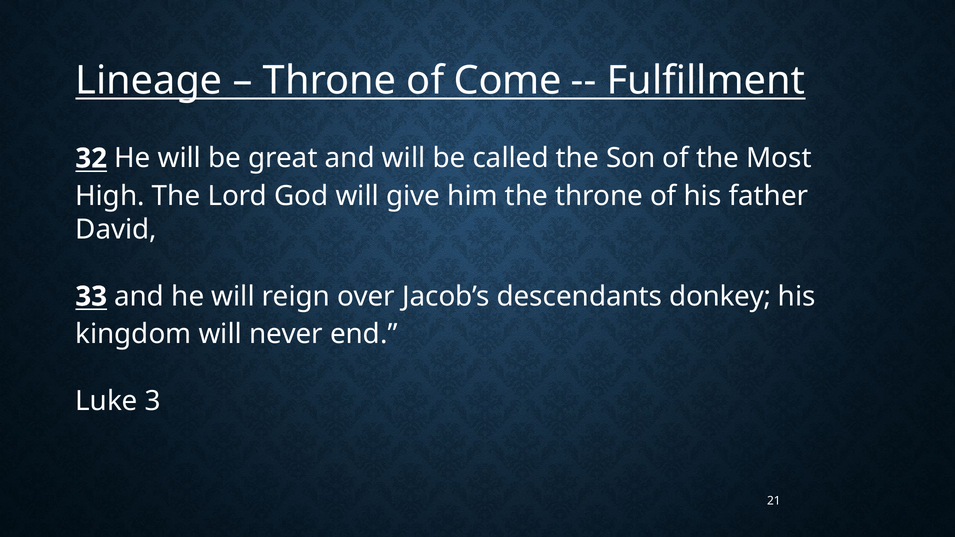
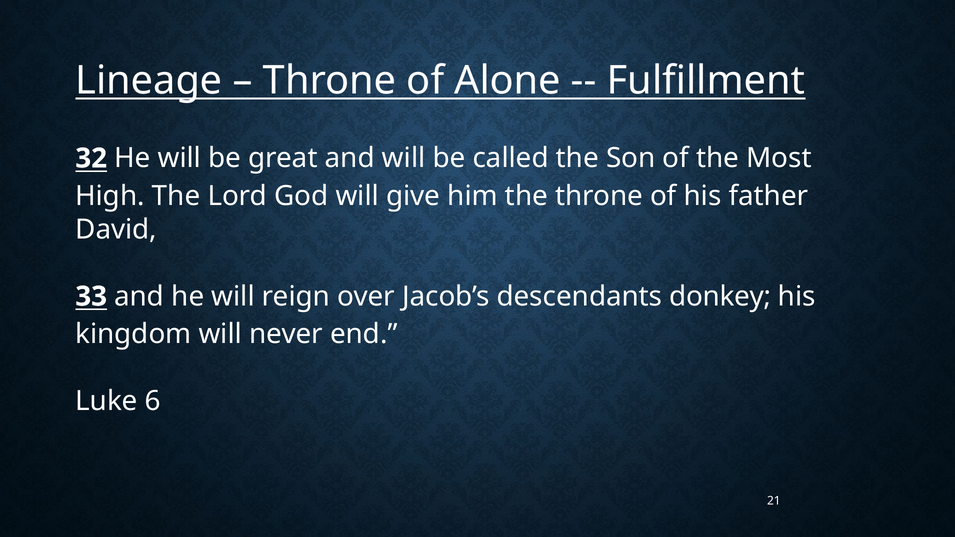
Come: Come -> Alone (508, 80)
3: 3 -> 6 (153, 401)
